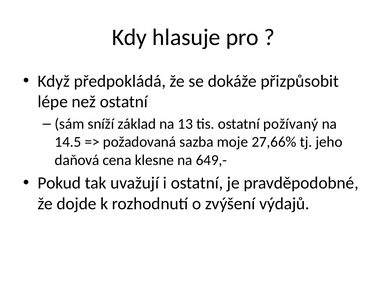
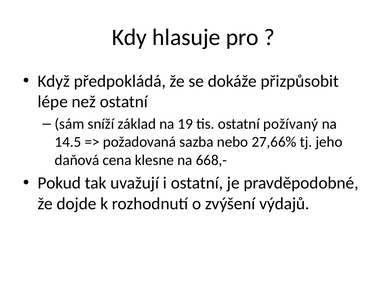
13: 13 -> 19 (185, 124)
moje: moje -> nebo (232, 142)
649,-: 649,- -> 668,- (211, 160)
